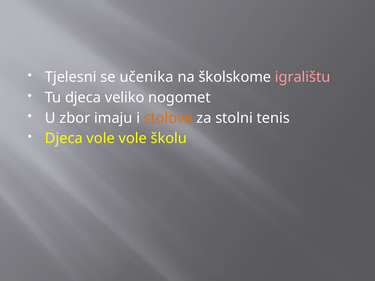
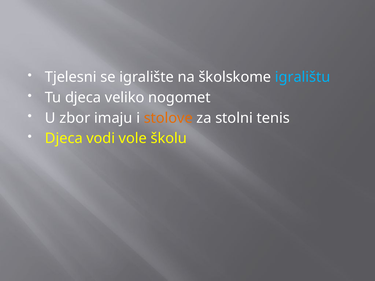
učenika: učenika -> igralište (147, 77)
igralištu colour: pink -> light blue (303, 77)
Djeca vole: vole -> vodi (101, 139)
